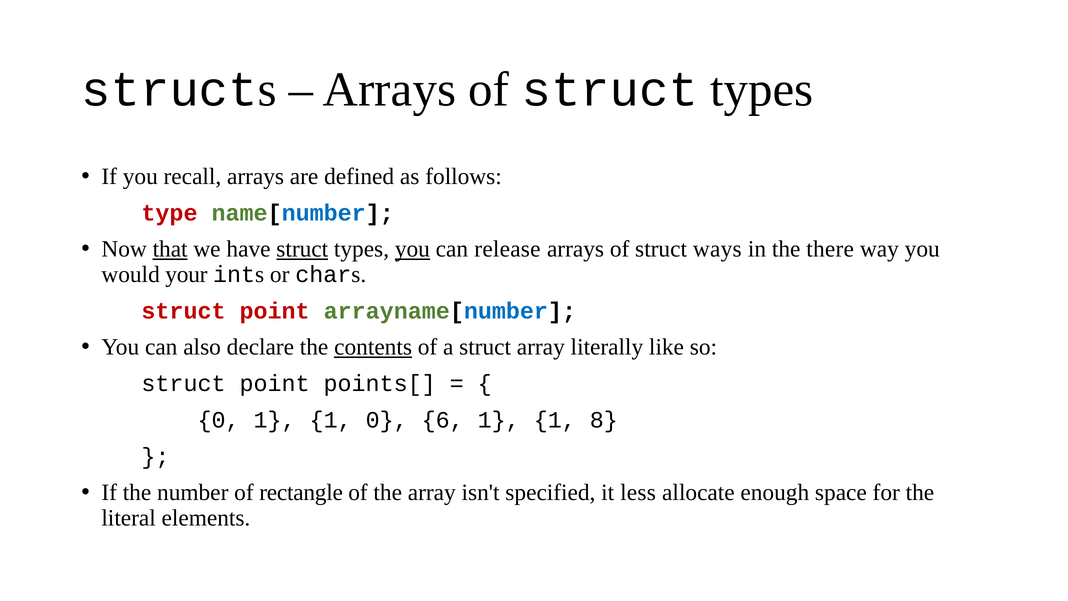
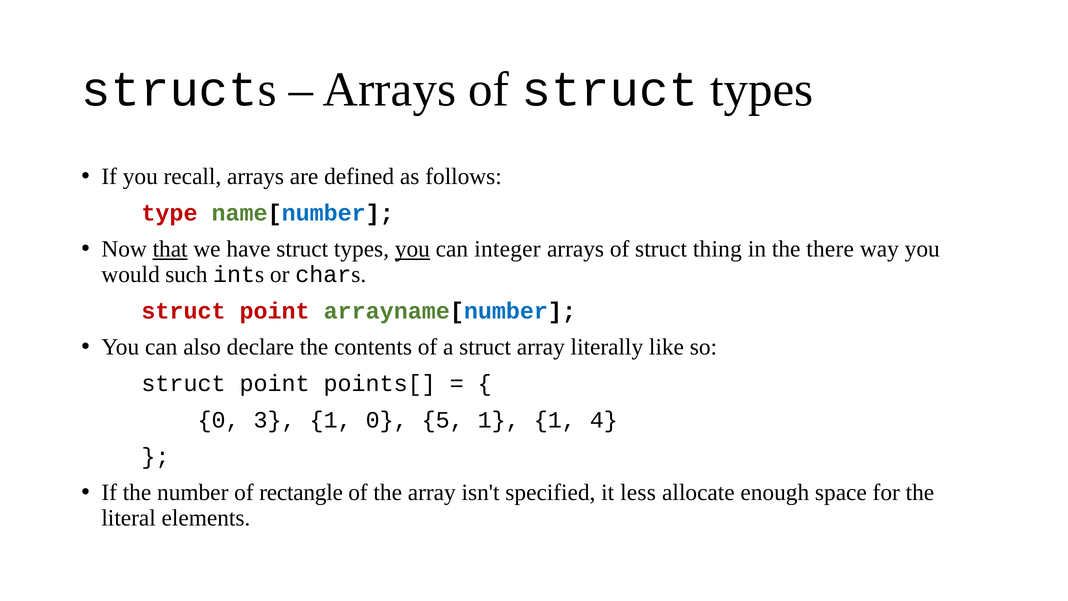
struct underline: present -> none (302, 249)
release: release -> integer (507, 249)
ways: ways -> thing (717, 249)
your: your -> such (186, 274)
contents underline: present -> none (373, 347)
0 1: 1 -> 3 (275, 420)
6: 6 -> 5 (443, 420)
8: 8 -> 4 (604, 420)
